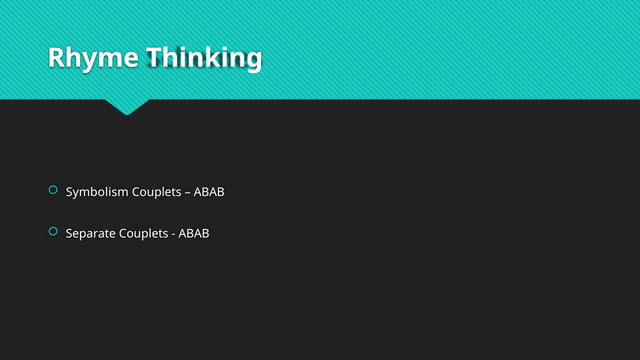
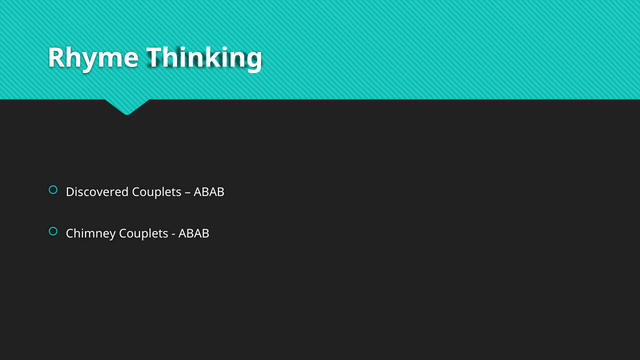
Symbolism: Symbolism -> Discovered (97, 192)
Separate: Separate -> Chimney (91, 234)
